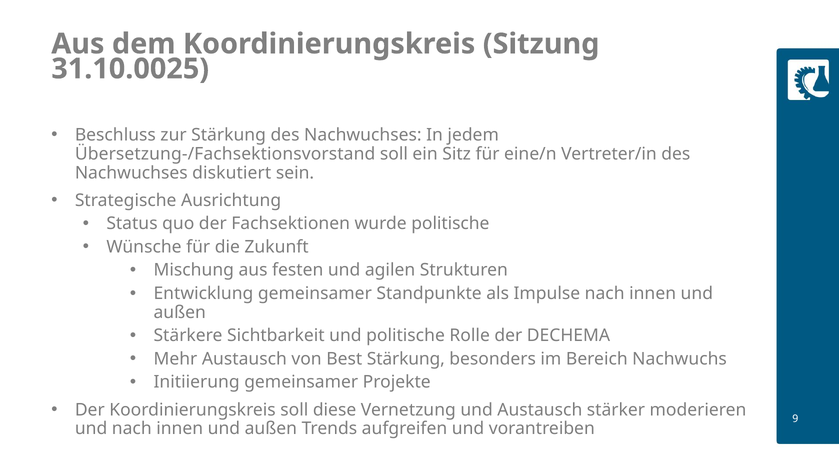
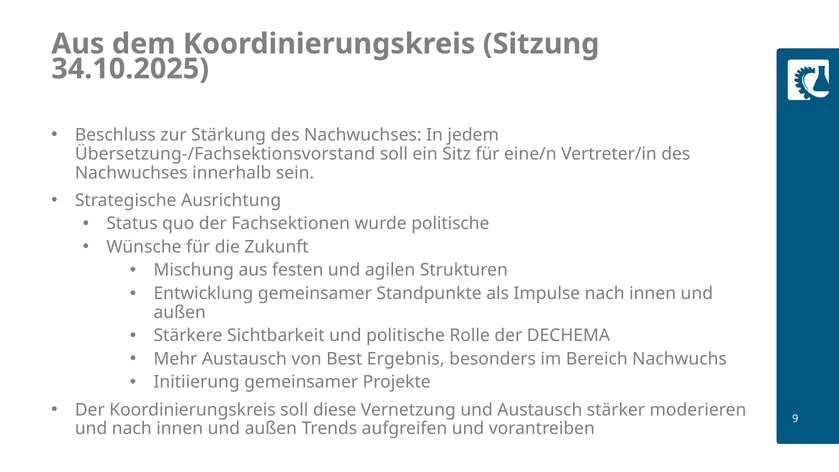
31.10.0025: 31.10.0025 -> 34.10.2025 (130, 69)
diskutiert: diskutiert -> innerhalb (232, 173)
Best Stärkung: Stärkung -> Ergebnis (406, 359)
